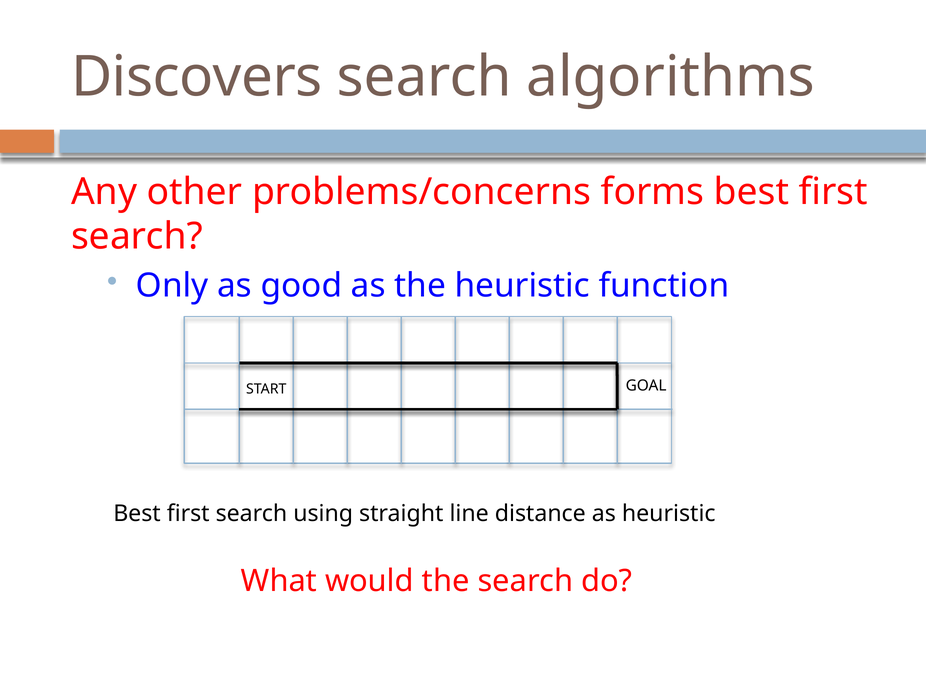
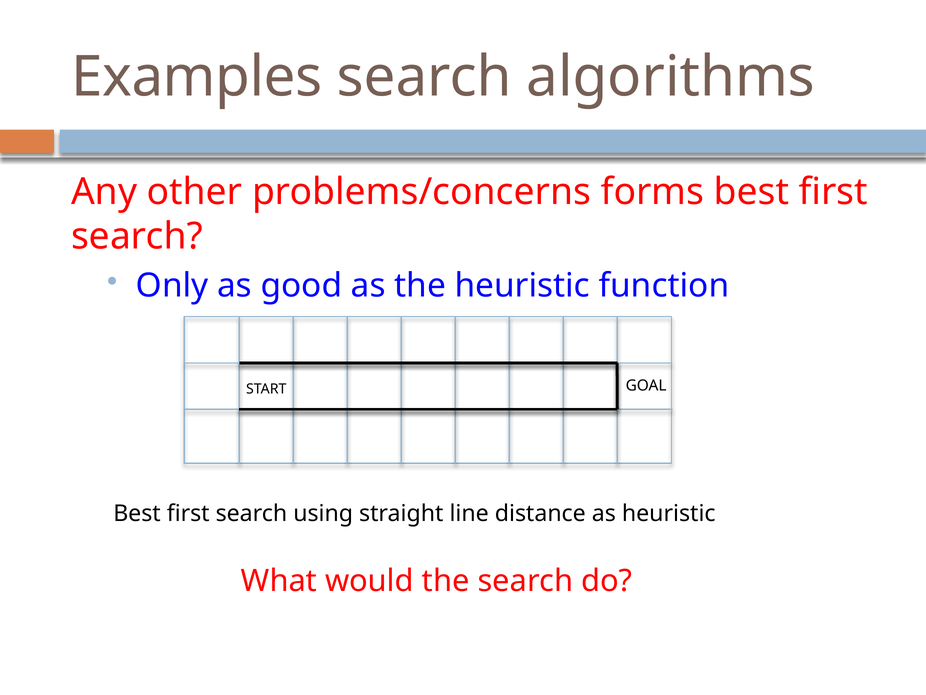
Discovers: Discovers -> Examples (197, 77)
